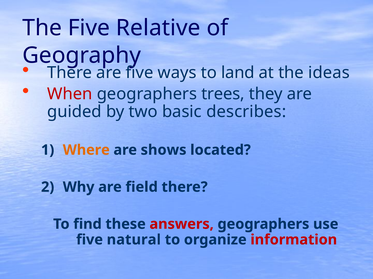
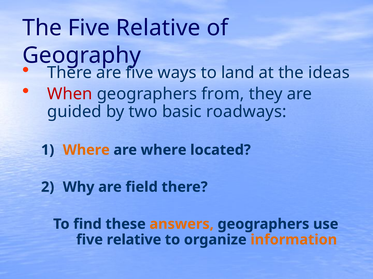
trees: trees -> from (223, 94)
describes: describes -> roadways (246, 112)
are shows: shows -> where (164, 150)
answers colour: red -> orange (182, 225)
natural: natural -> relative (134, 240)
information colour: red -> orange (294, 240)
